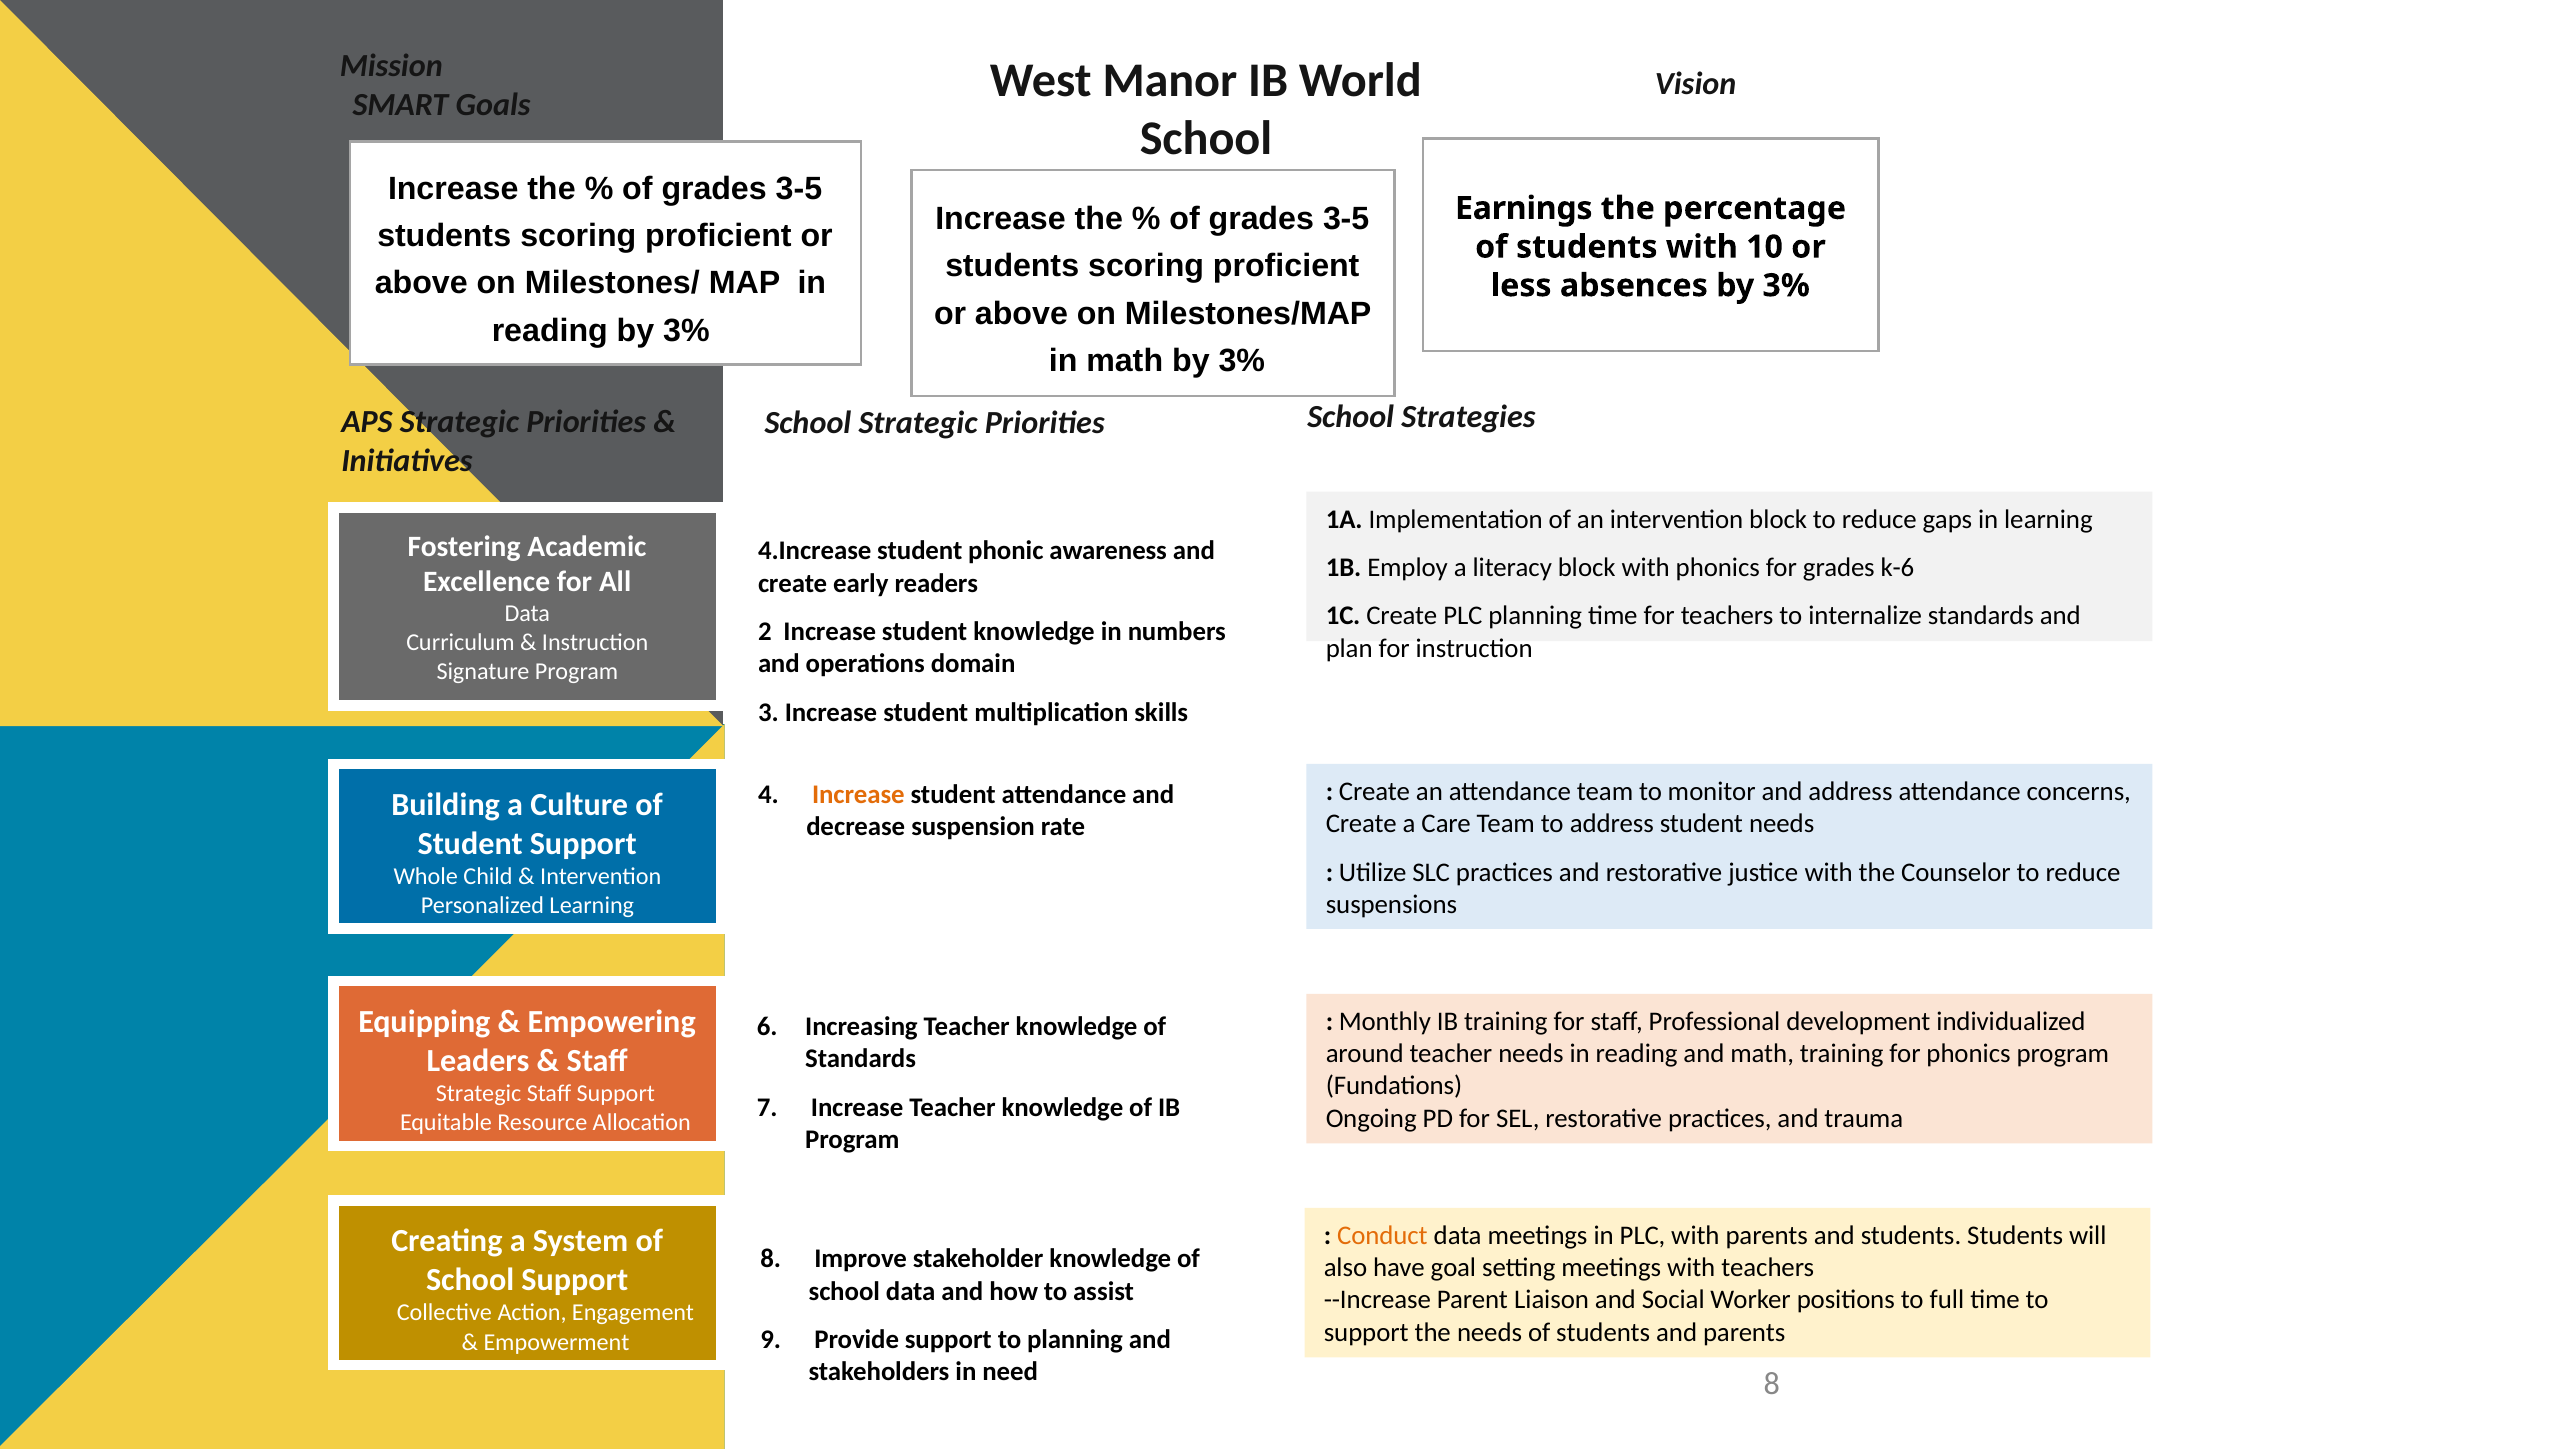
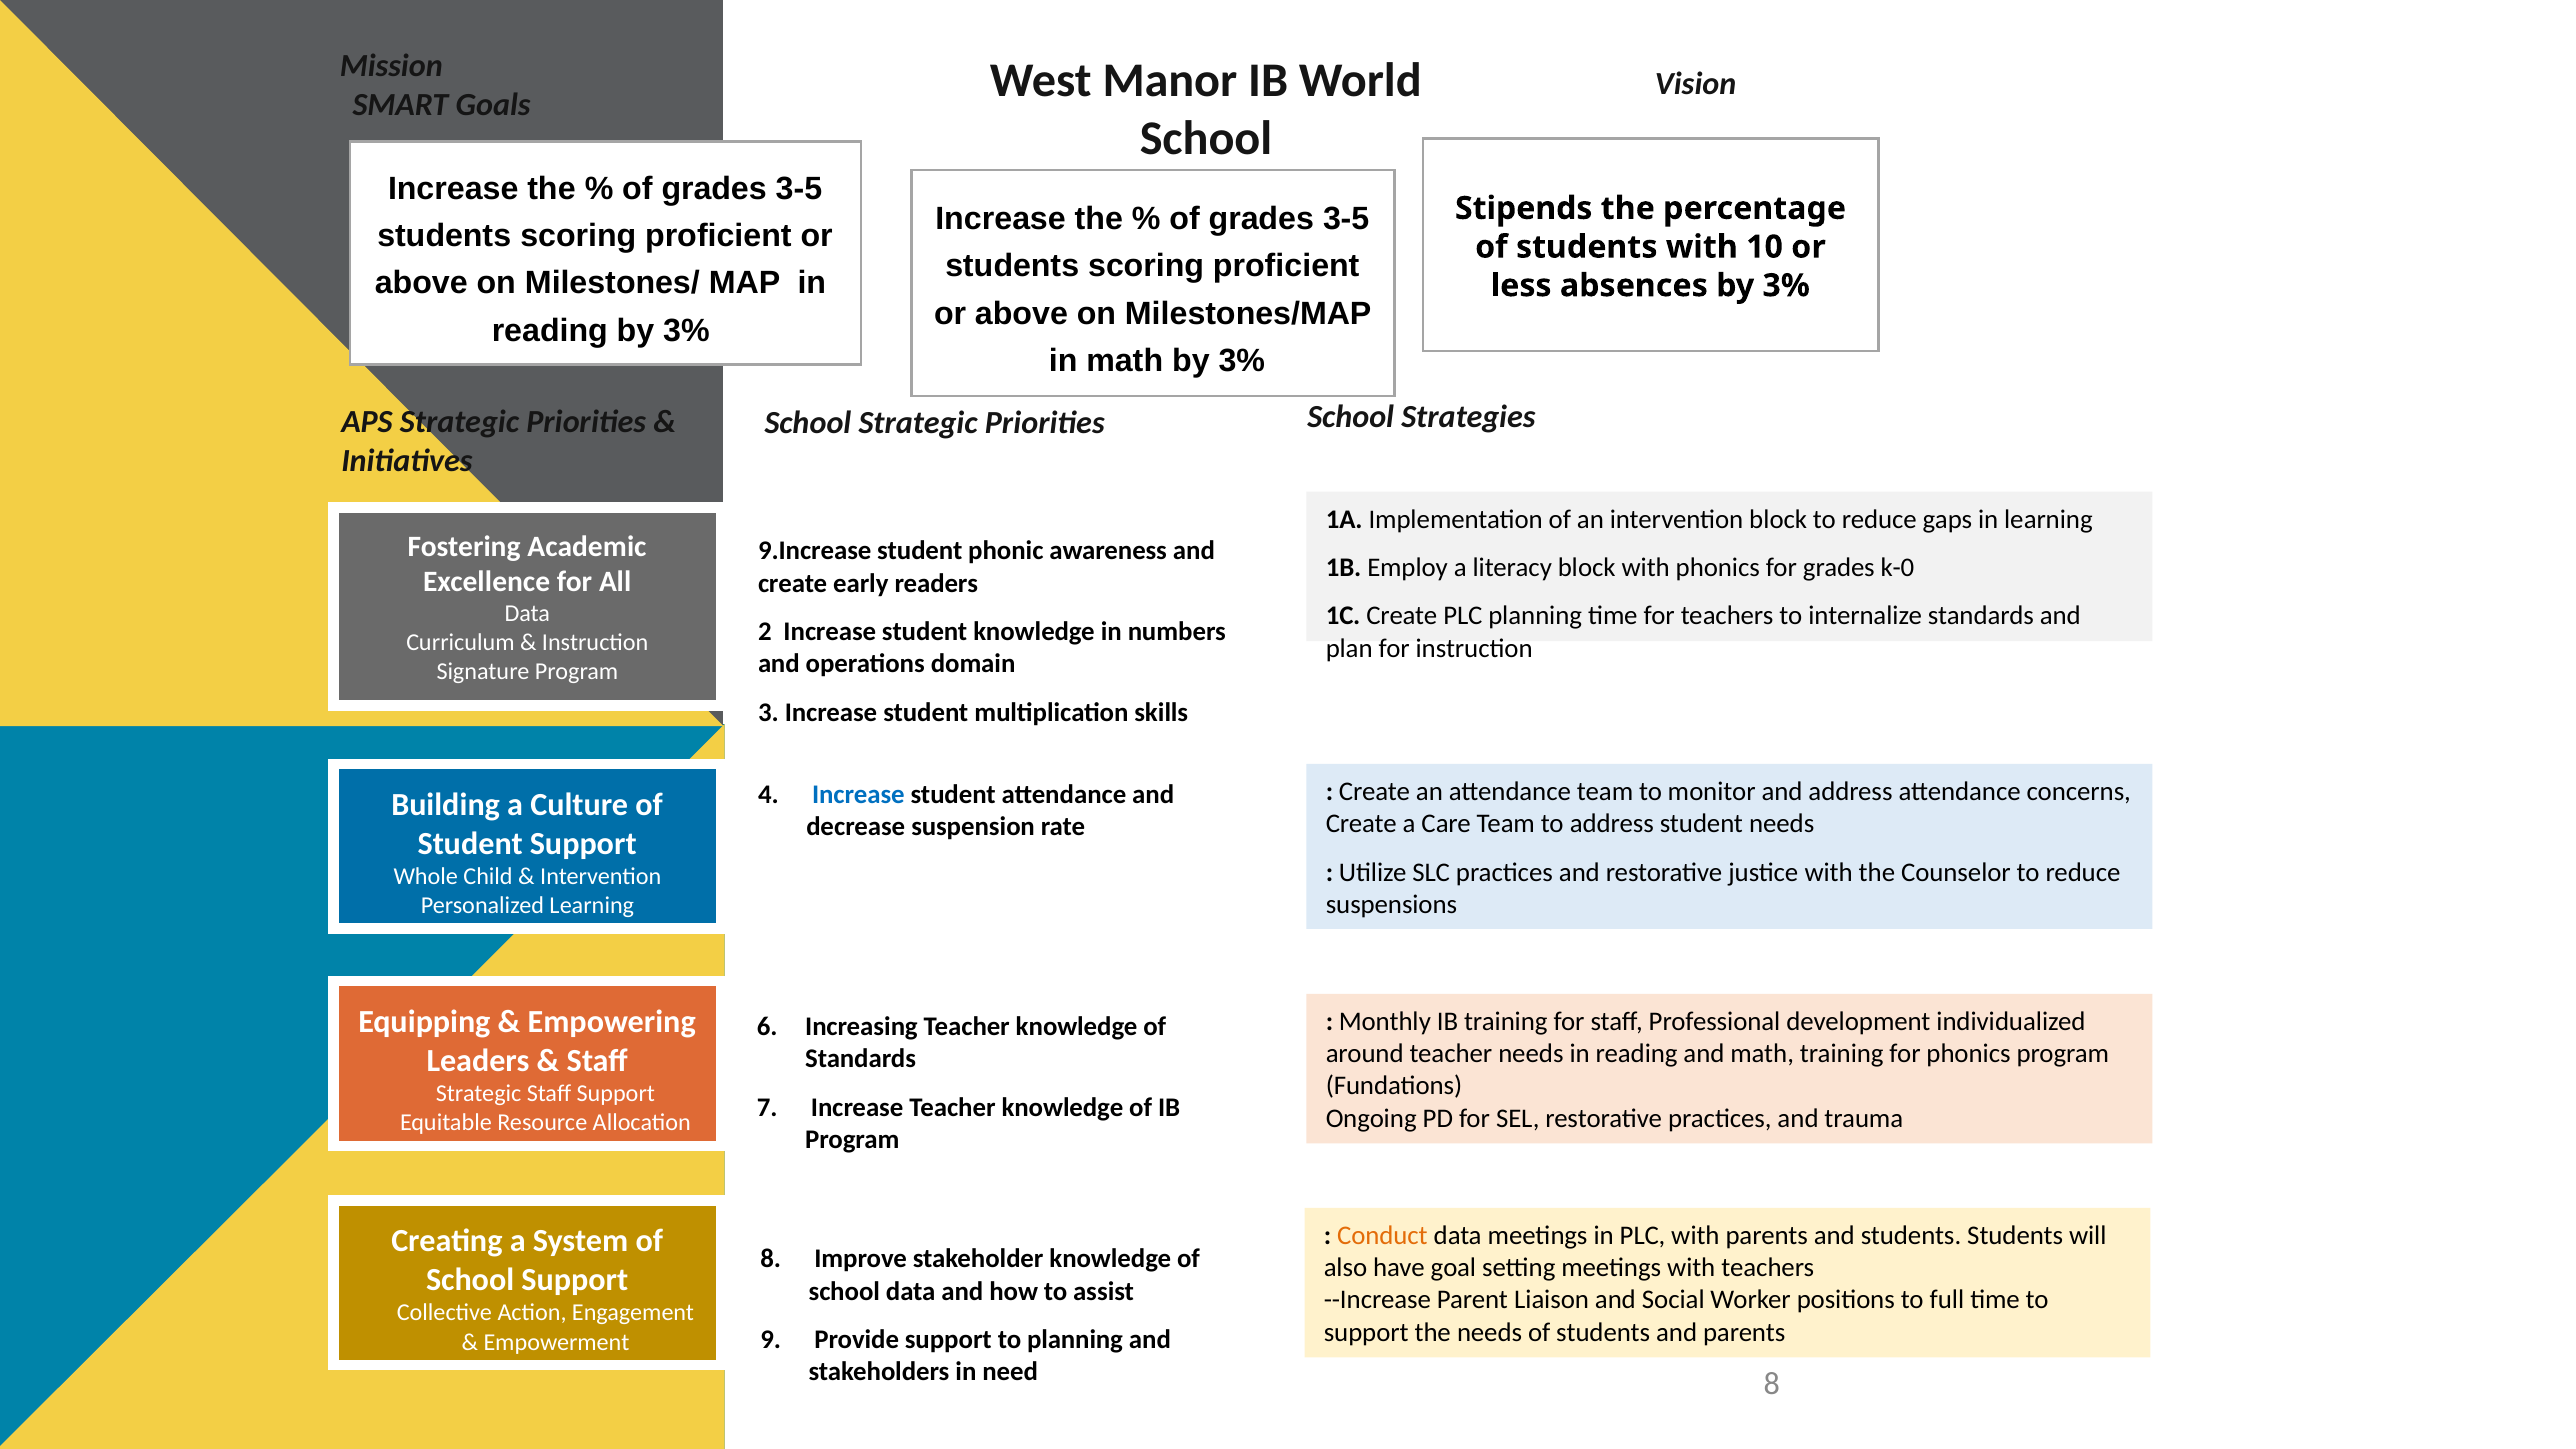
Earnings: Earnings -> Stipends (1524, 208)
4.Increase: 4.Increase -> 9.Increase (815, 551)
k-6: k-6 -> k-0 (1897, 568)
Increase colour: orange -> blue (858, 794)
